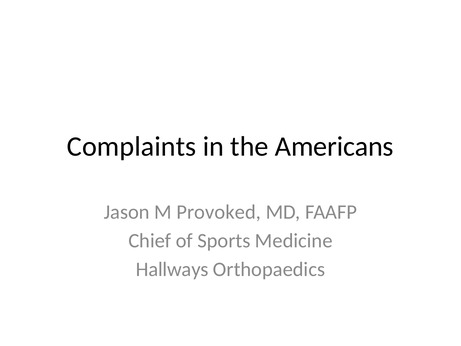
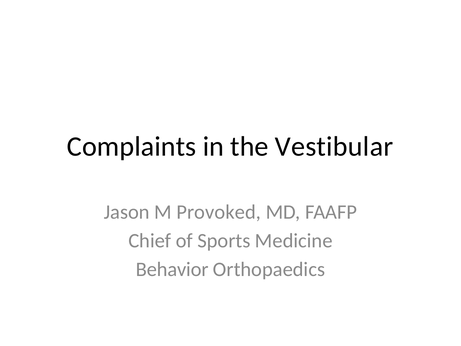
Americans: Americans -> Vestibular (334, 146)
Hallways: Hallways -> Behavior (172, 269)
